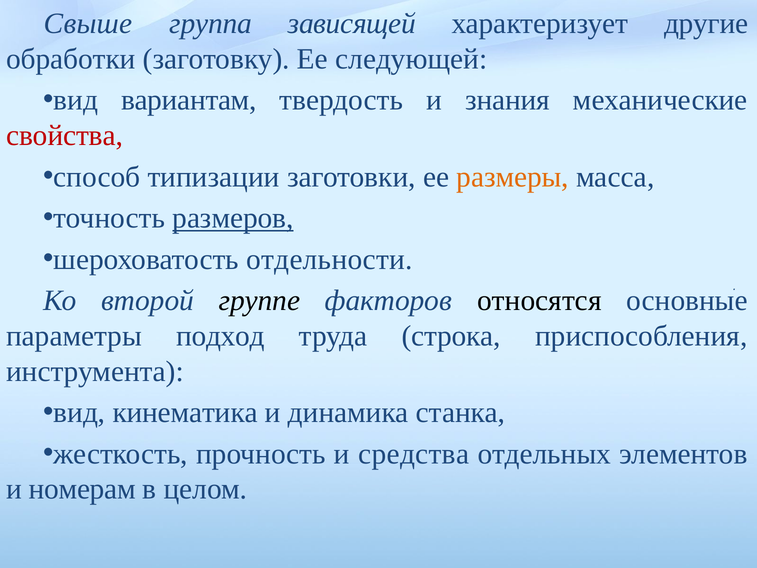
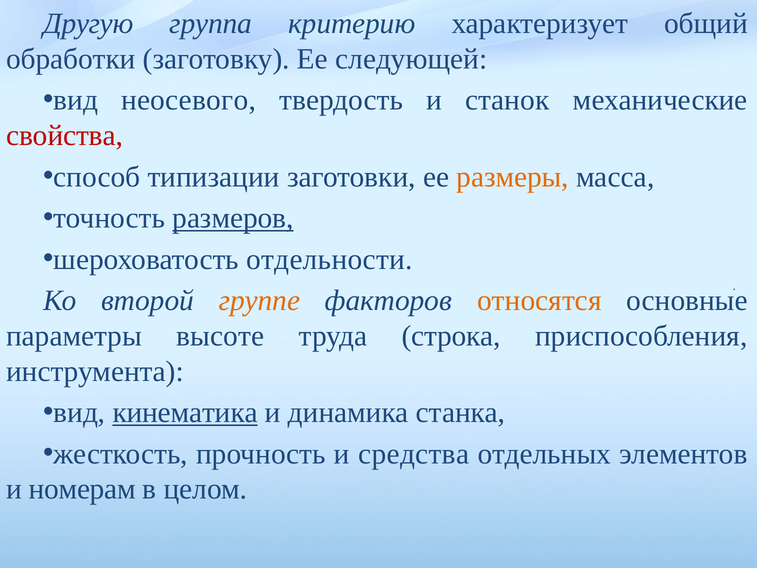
Свыше: Свыше -> Другую (88, 24)
зависящей: зависящей -> критерию (352, 24)
другие: другие -> общий (706, 24)
вариантам: вариантам -> неосевого (189, 100)
знания: знания -> станок (507, 100)
группе colour: black -> orange (260, 300)
относятся colour: black -> orange (539, 300)
подход: подход -> высоте (220, 336)
кинематика underline: none -> present (185, 412)
